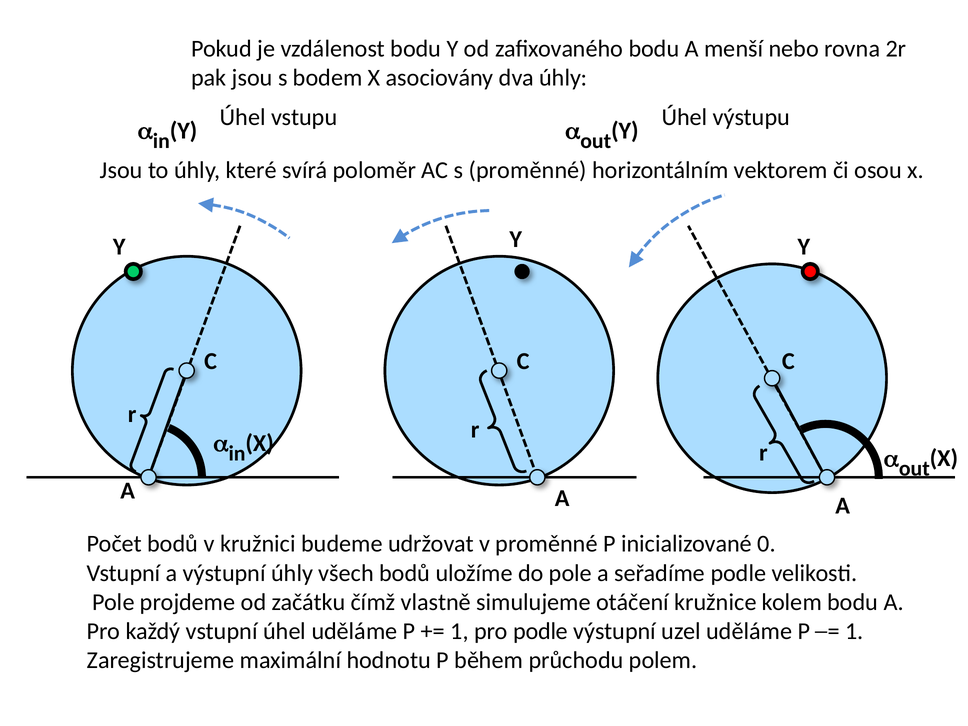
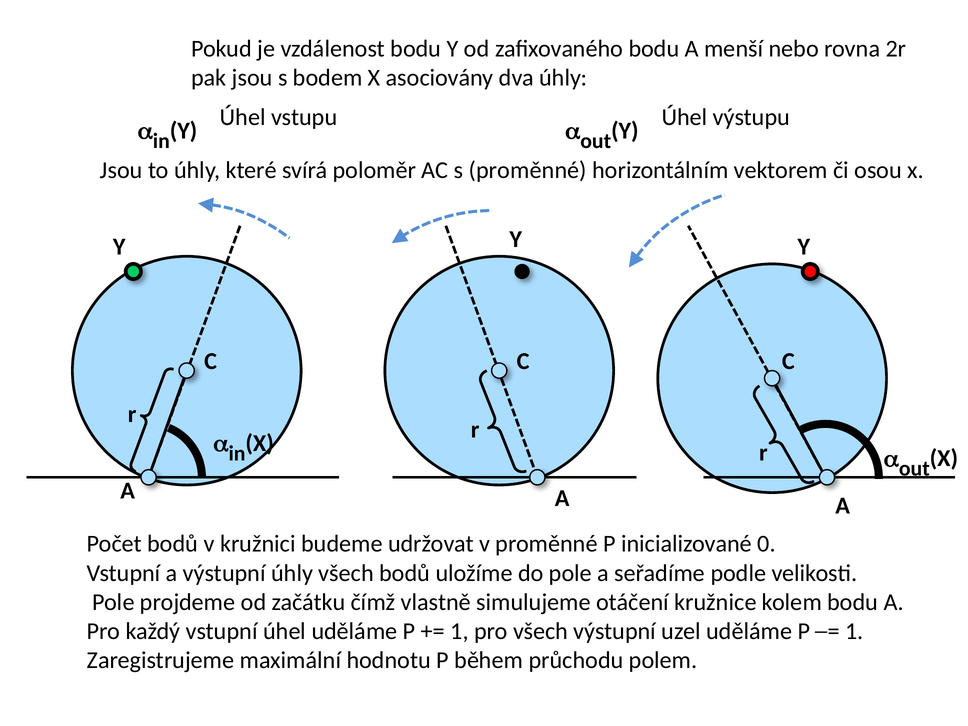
pro podle: podle -> všech (540, 631)
